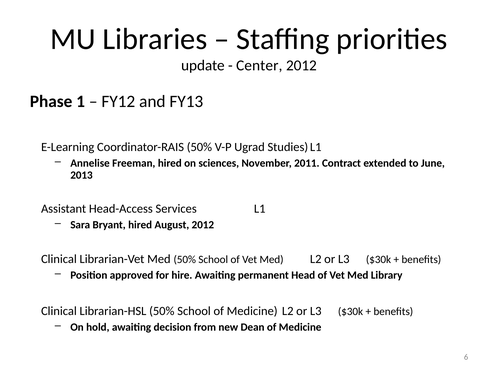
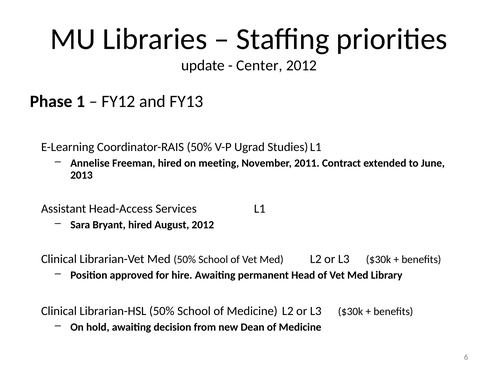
sciences: sciences -> meeting (219, 163)
